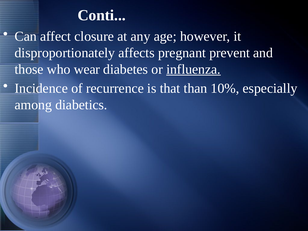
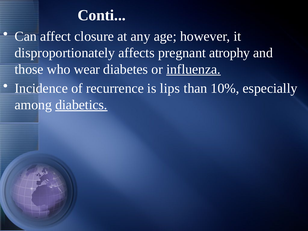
prevent: prevent -> atrophy (230, 53)
that: that -> lips (170, 88)
diabetics underline: none -> present (81, 105)
